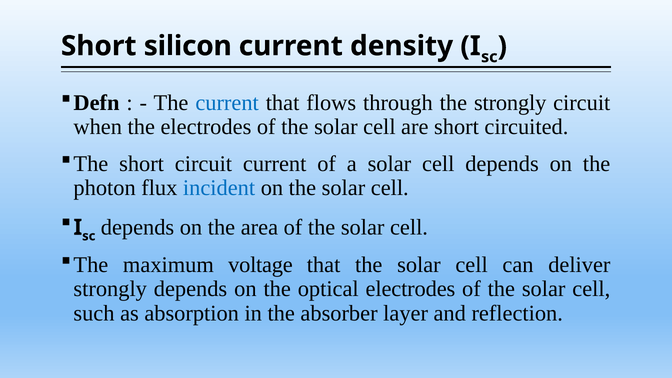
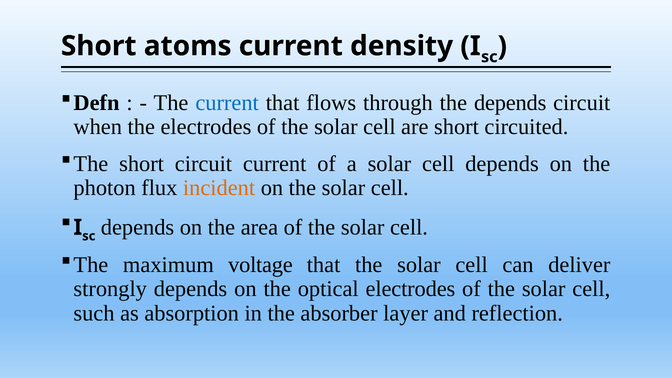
silicon: silicon -> atoms (188, 46)
the strongly: strongly -> depends (510, 103)
incident colour: blue -> orange (219, 188)
